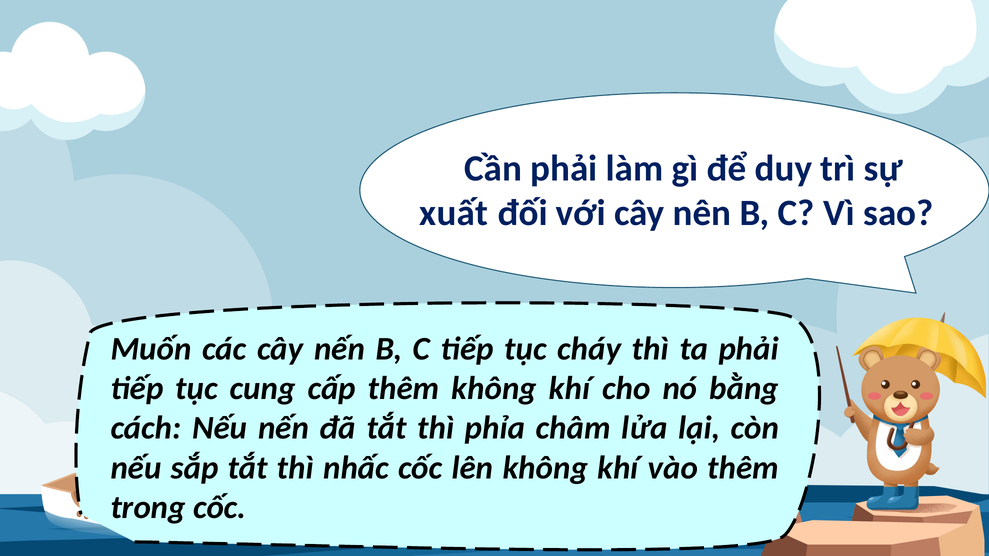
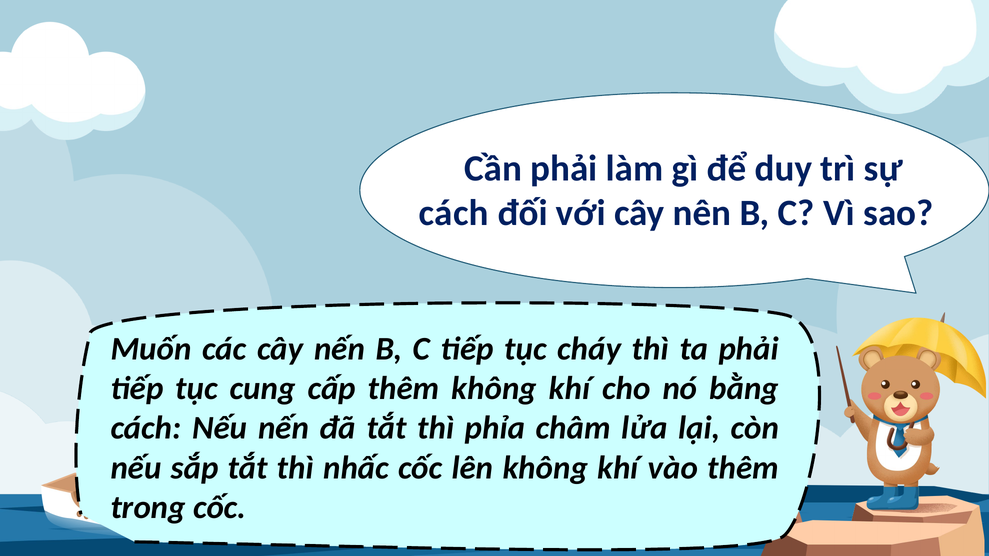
xuất: xuất -> cách (454, 213)
